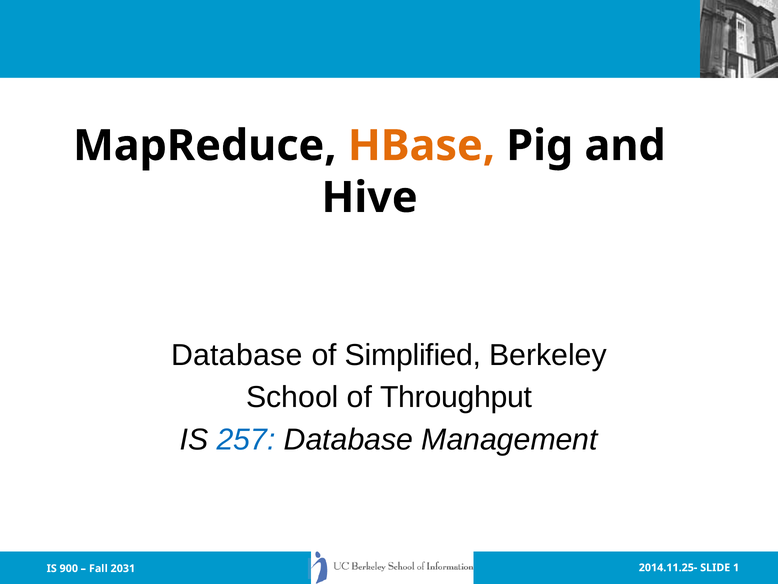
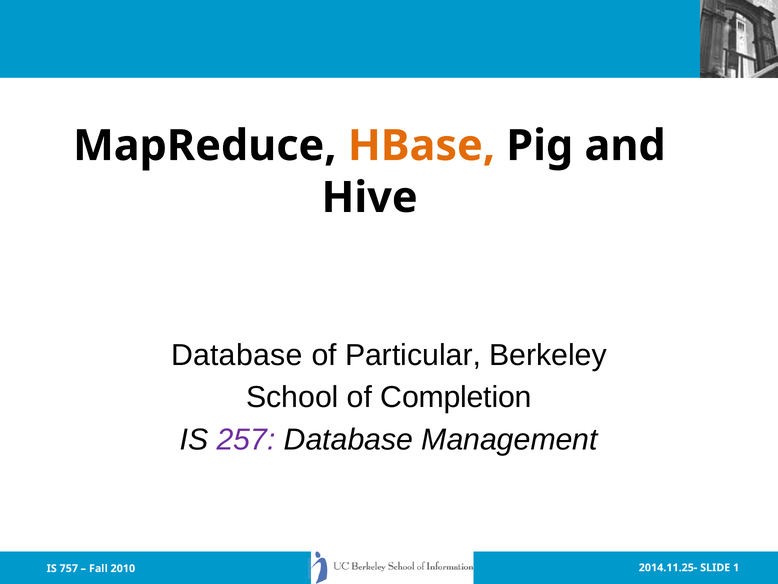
Simplified: Simplified -> Particular (413, 355)
Throughput: Throughput -> Completion (456, 397)
257 colour: blue -> purple (246, 440)
900: 900 -> 757 (69, 568)
2031: 2031 -> 2010 (123, 568)
